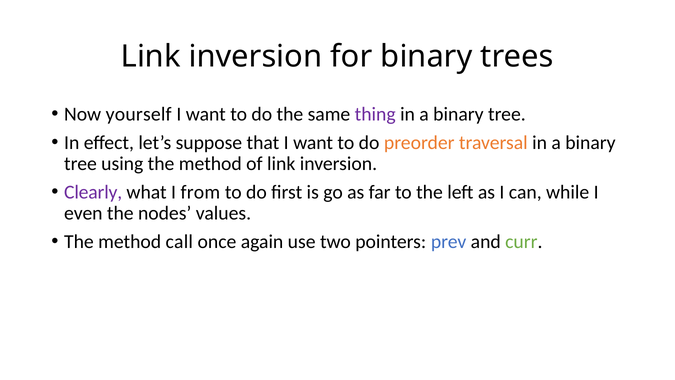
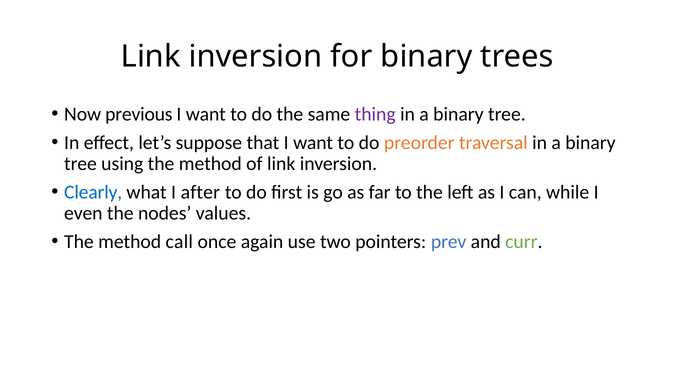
yourself: yourself -> previous (139, 114)
Clearly colour: purple -> blue (93, 192)
from: from -> after (200, 192)
